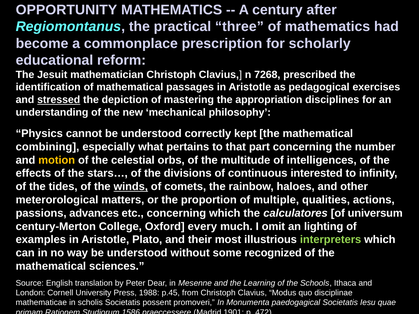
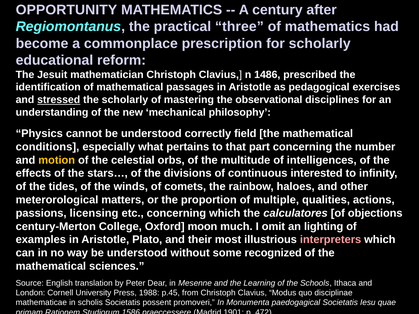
7268: 7268 -> 1486 (267, 75)
the depiction: depiction -> scholarly (125, 100)
appropriation: appropriation -> observational (269, 100)
kept: kept -> field (245, 134)
combining: combining -> conditions (47, 147)
winds underline: present -> none (131, 187)
advances: advances -> licensing (94, 213)
universum: universum -> objections (375, 213)
every: every -> moon (202, 227)
interpreters colour: light green -> pink (331, 240)
